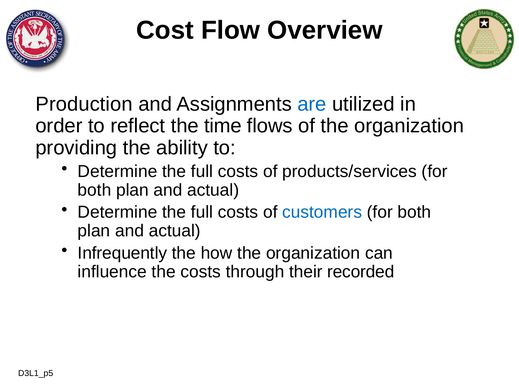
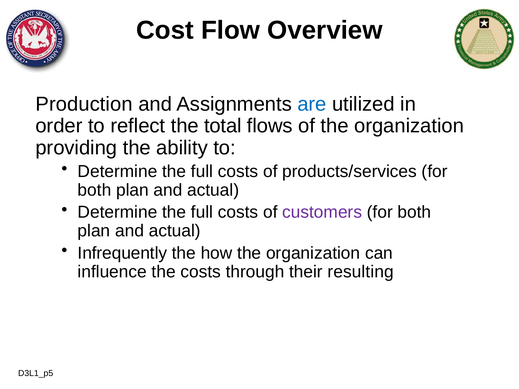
time: time -> total (223, 126)
customers colour: blue -> purple (322, 212)
recorded: recorded -> resulting (361, 272)
